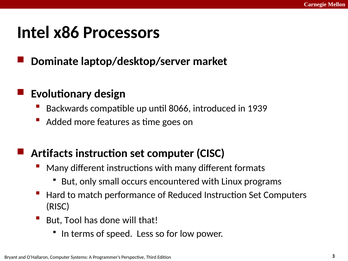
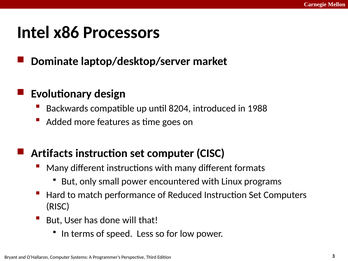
8066: 8066 -> 8204 (180, 108)
1939: 1939 -> 1988 (257, 108)
small occurs: occurs -> power (134, 181)
Tool: Tool -> User (73, 220)
